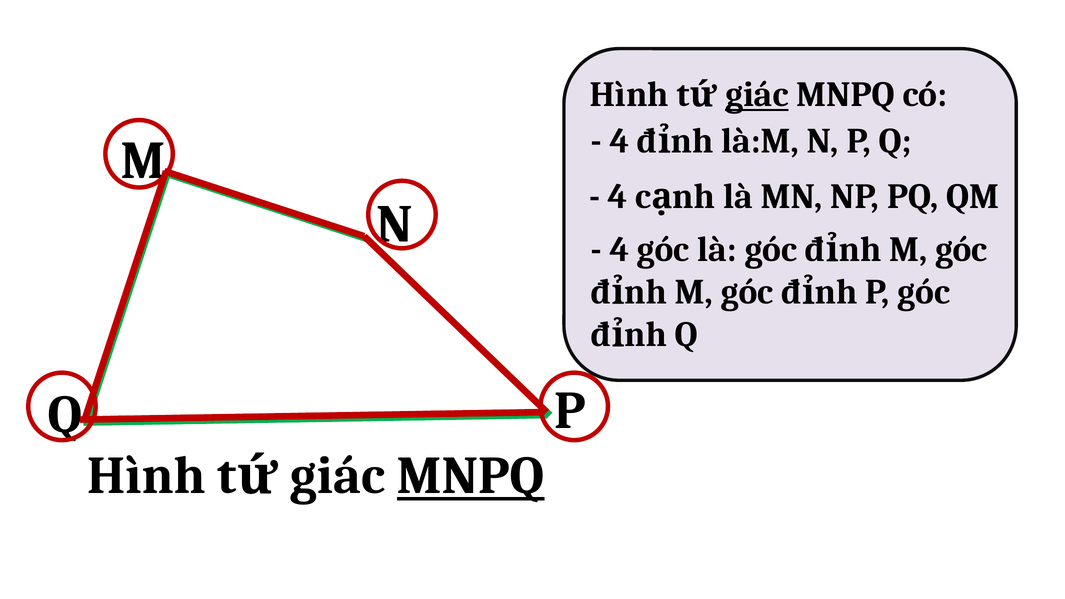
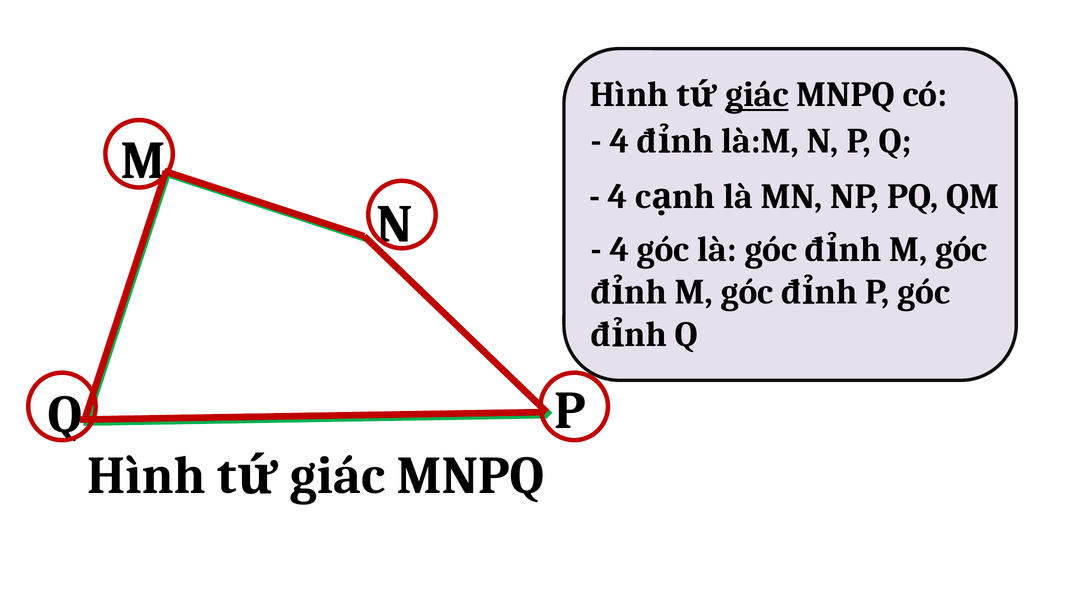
MNPQ underline: present -> none (471, 476)
